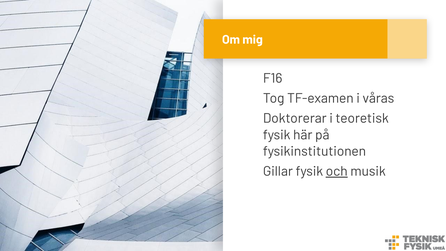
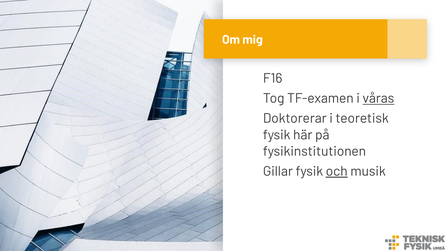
våras underline: none -> present (378, 98)
